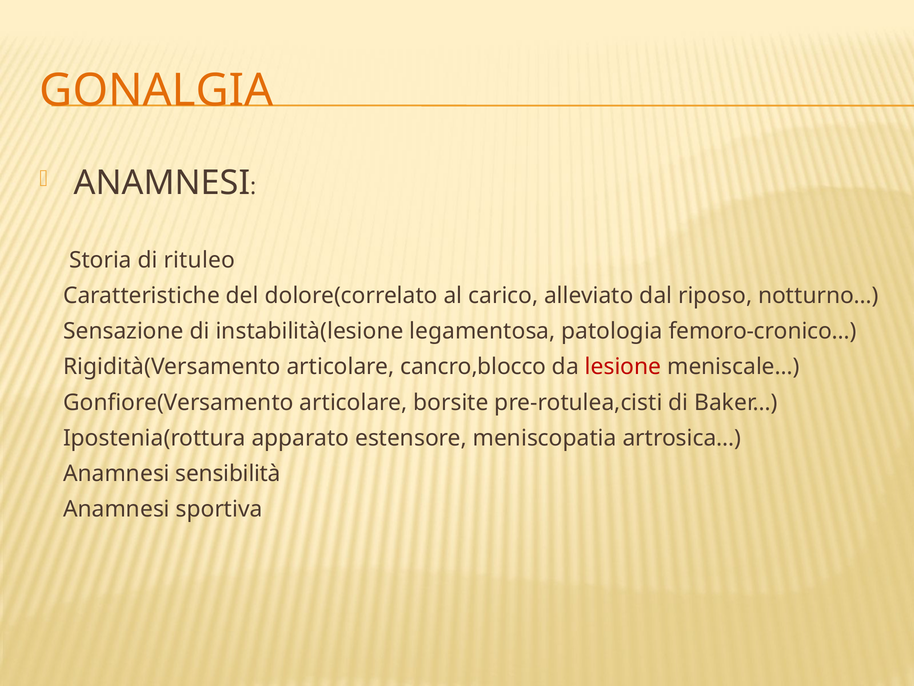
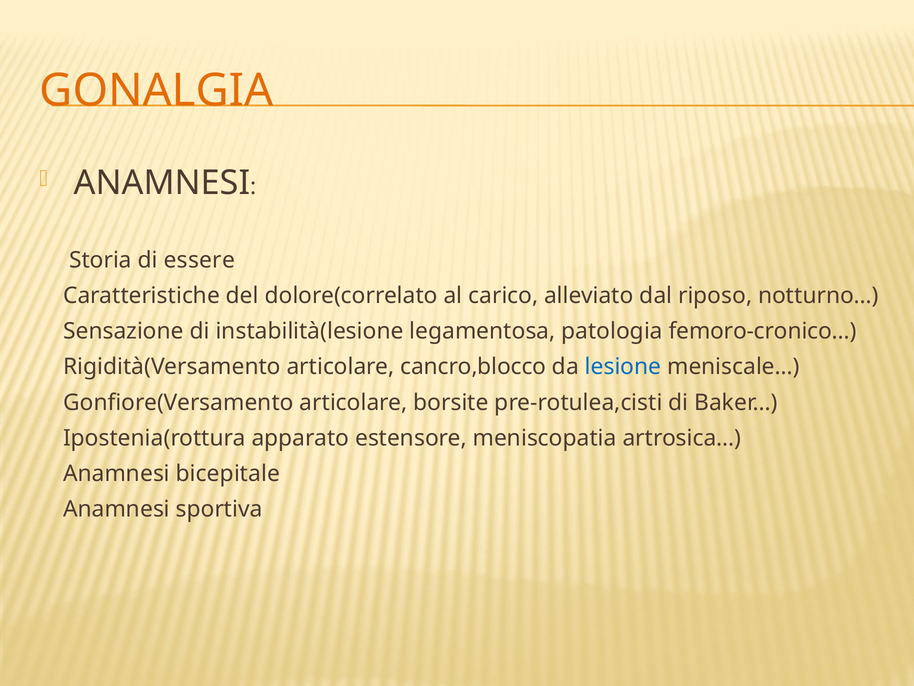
rituleo: rituleo -> essere (199, 260)
lesione colour: red -> blue (623, 367)
sensibilità: sensibilità -> bicepitale (228, 473)
